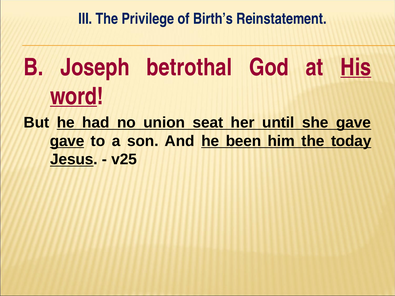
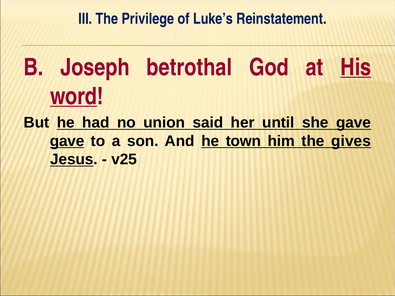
Birth’s: Birth’s -> Luke’s (213, 19)
seat: seat -> said (208, 123)
been: been -> town (243, 141)
today: today -> gives (351, 141)
